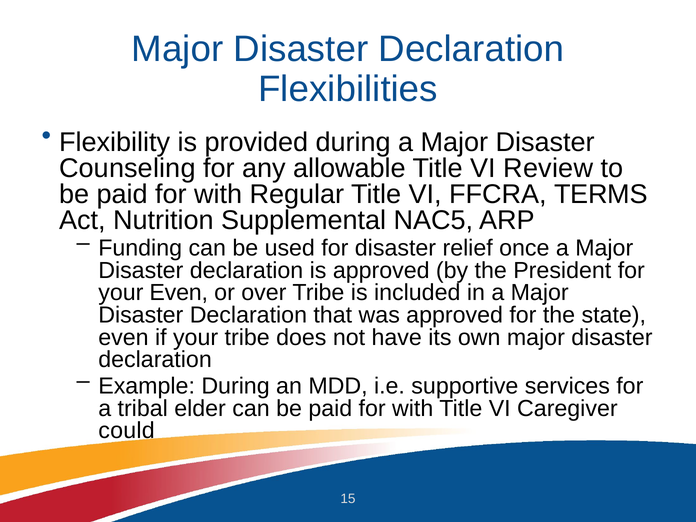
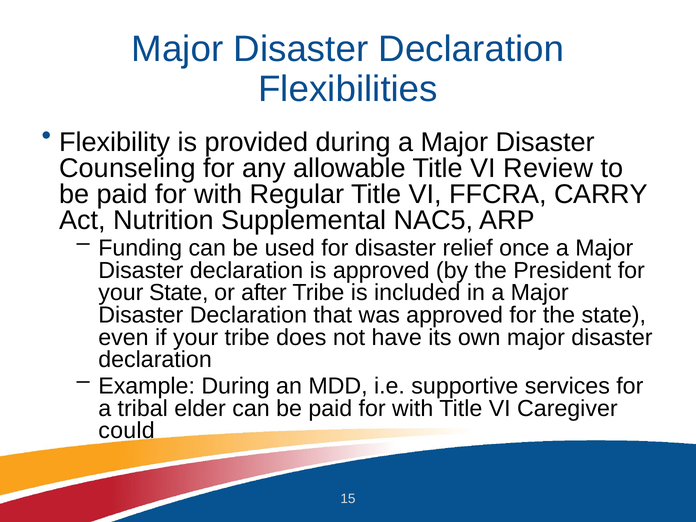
TERMS: TERMS -> CARRY (601, 194)
your Even: Even -> State (179, 293)
over: over -> after (264, 293)
